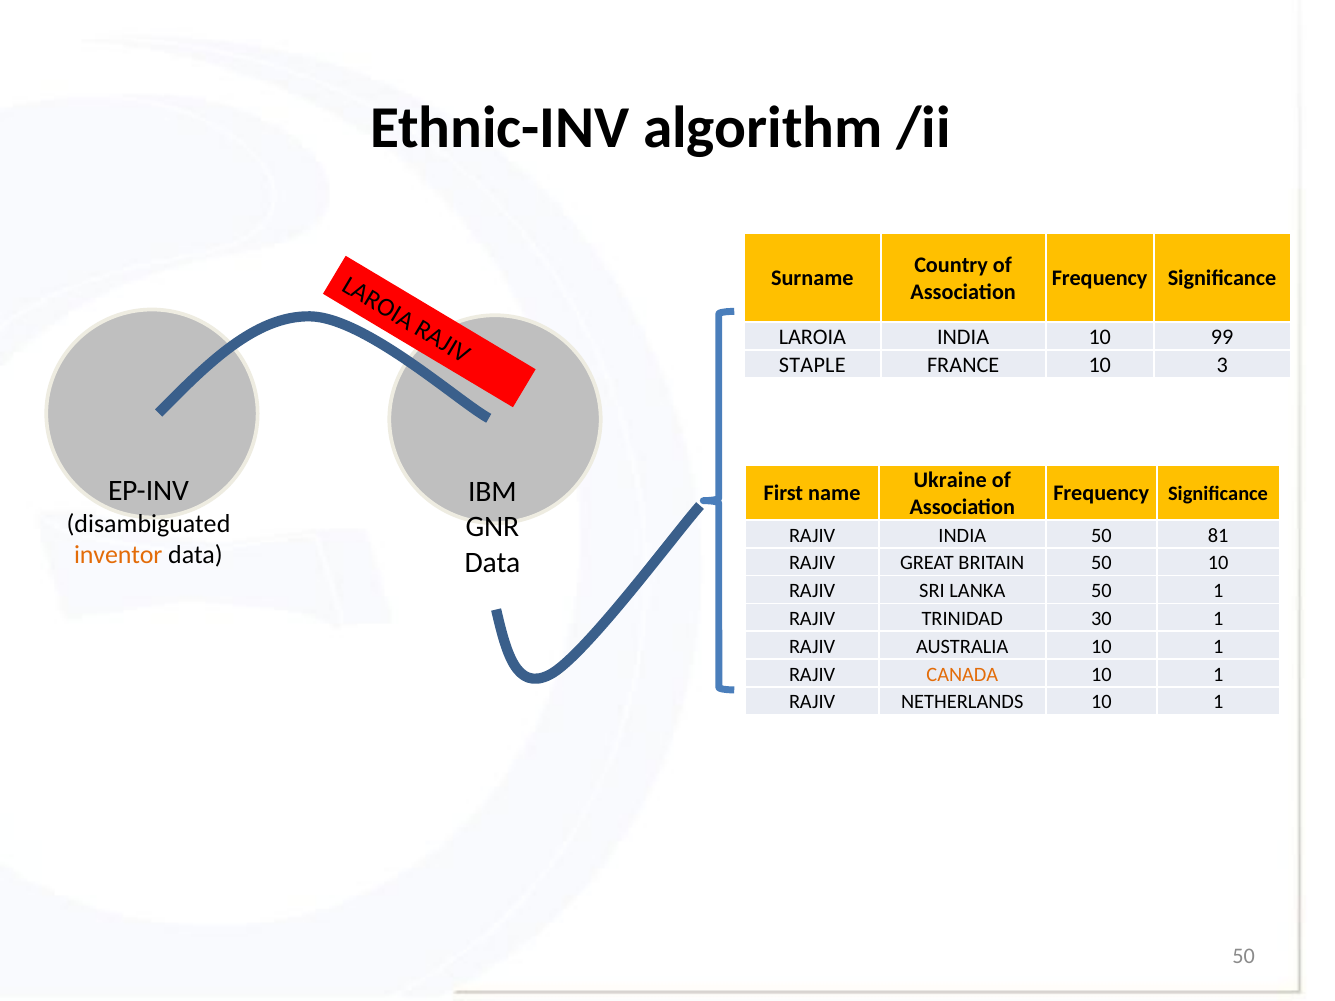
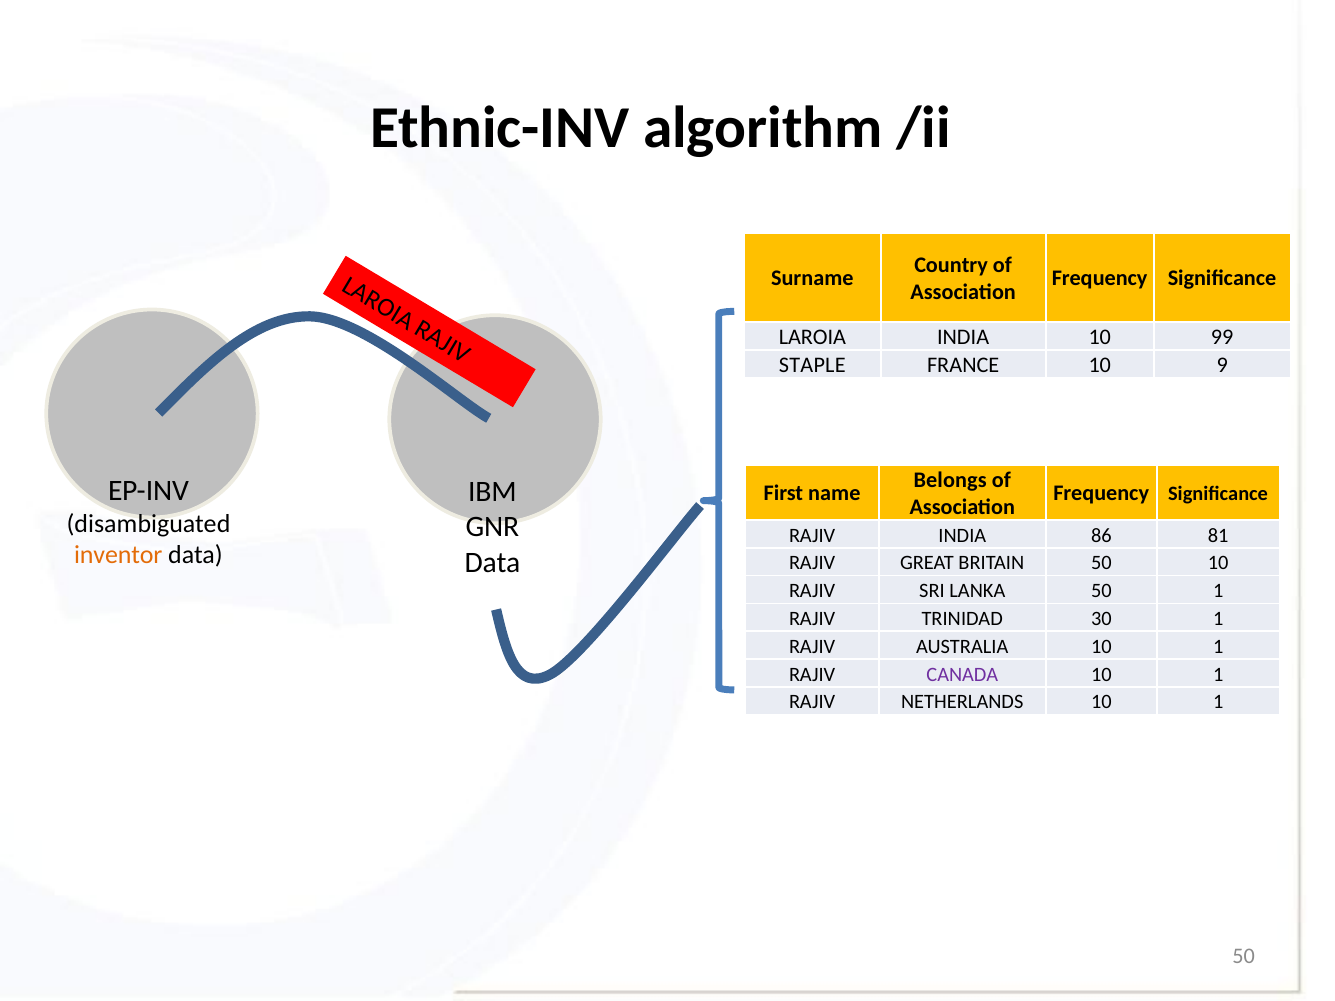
3: 3 -> 9 (1222, 365)
Ukraine: Ukraine -> Belongs (950, 480)
INDIA 50: 50 -> 86 (1101, 536)
CANADA colour: orange -> purple (962, 675)
